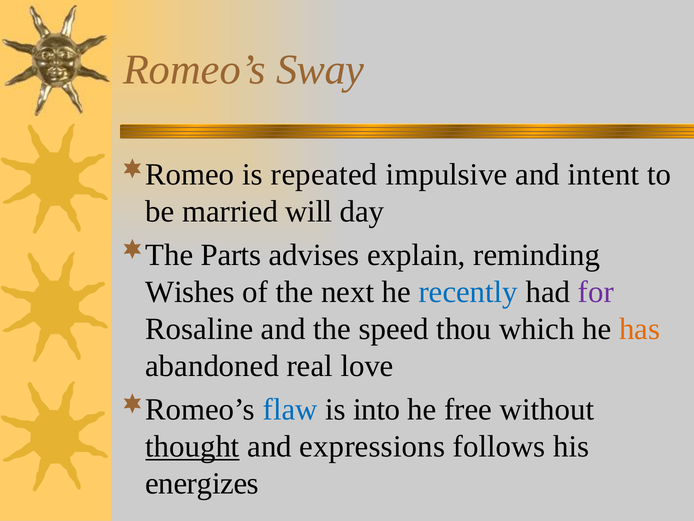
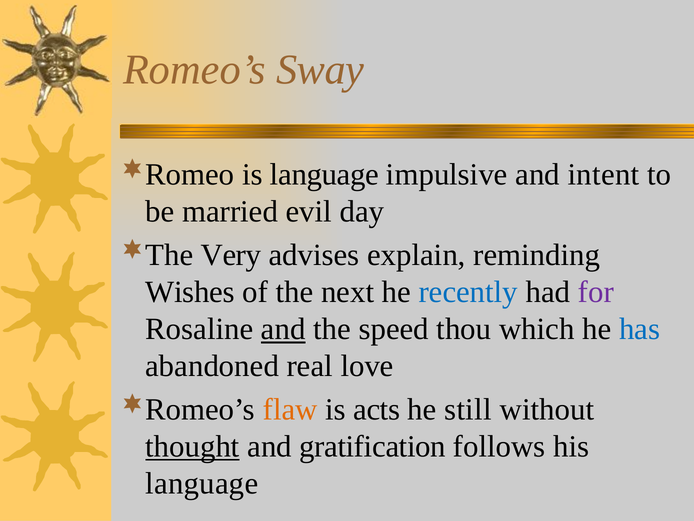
is repeated: repeated -> language (324, 175)
will: will -> evil (309, 212)
Parts: Parts -> Very (231, 255)
and underline: none -> present (283, 329)
has colour: orange -> blue (640, 329)
flaw colour: blue -> orange (290, 409)
into: into -> acts (377, 409)
free: free -> still (468, 409)
expressions: expressions -> gratification (372, 446)
energizes: energizes -> language (202, 483)
